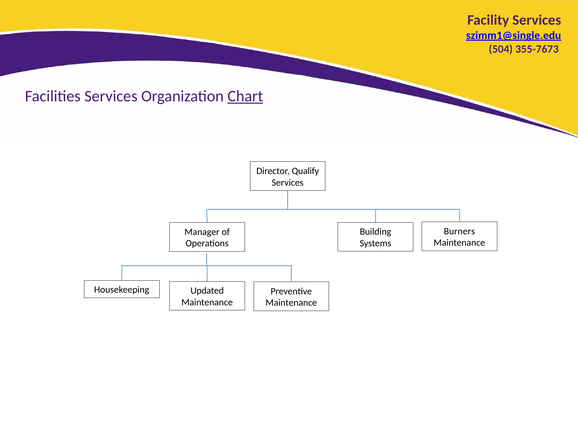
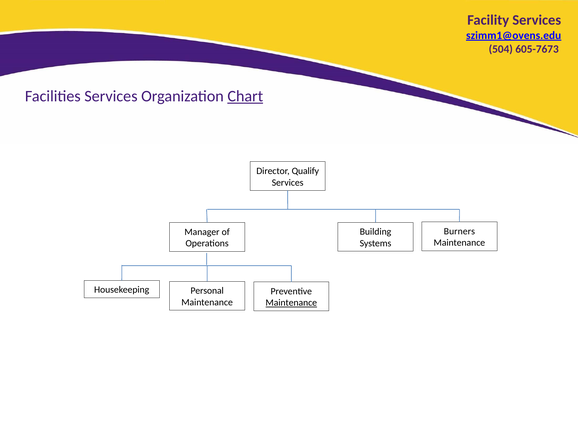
szimm1@single.edu: szimm1@single.edu -> szimm1@ovens.edu (514, 35)
355-7673: 355-7673 -> 605-7673 (537, 49)
Updated: Updated -> Personal (207, 290)
Maintenance underline: none -> present (291, 302)
